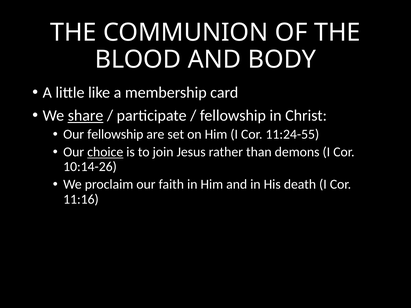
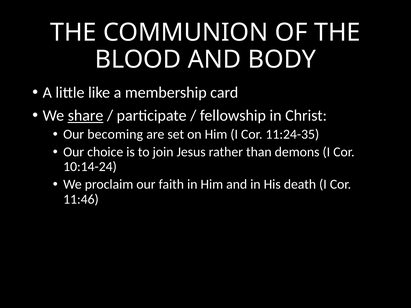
Our fellowship: fellowship -> becoming (115, 135)
11:24-55: 11:24-55 -> 11:24-35 (292, 135)
choice underline: present -> none (105, 152)
10:14-26: 10:14-26 -> 10:14-24 (90, 167)
11:16: 11:16 -> 11:46 (81, 199)
